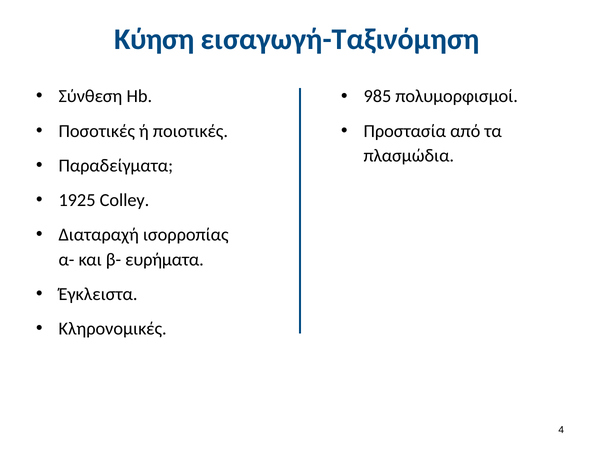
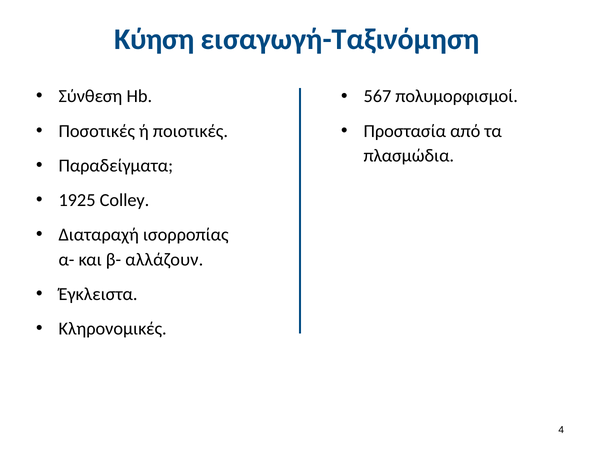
985: 985 -> 567 (377, 96)
ευρήματα: ευρήματα -> αλλάζουν (164, 259)
